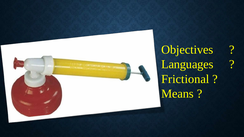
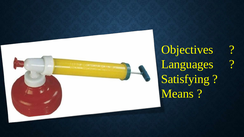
Frictional: Frictional -> Satisfying (185, 79)
